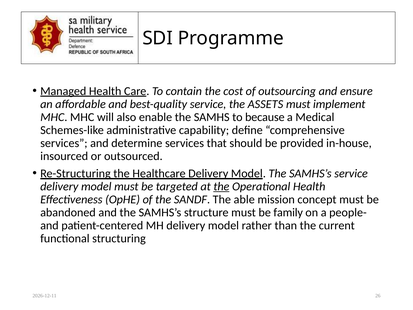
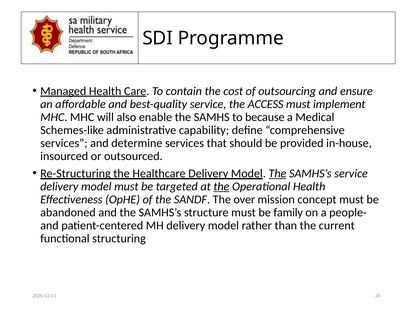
ASSETS: ASSETS -> ACCESS (266, 104)
The underline: none -> present (277, 173)
able: able -> over (244, 199)
